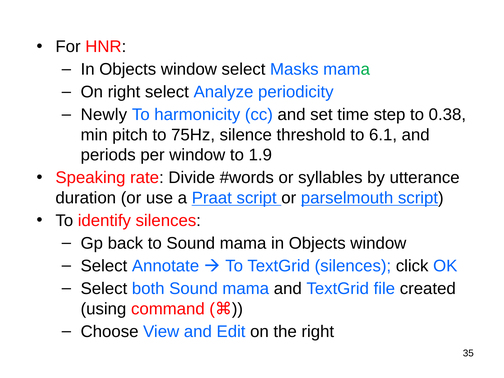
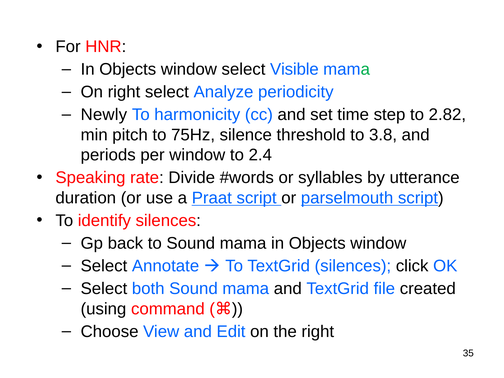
Masks: Masks -> Visible (294, 69)
0.38: 0.38 -> 2.82 (447, 115)
6.1: 6.1 -> 3.8 (383, 135)
1.9: 1.9 -> 2.4 (260, 155)
